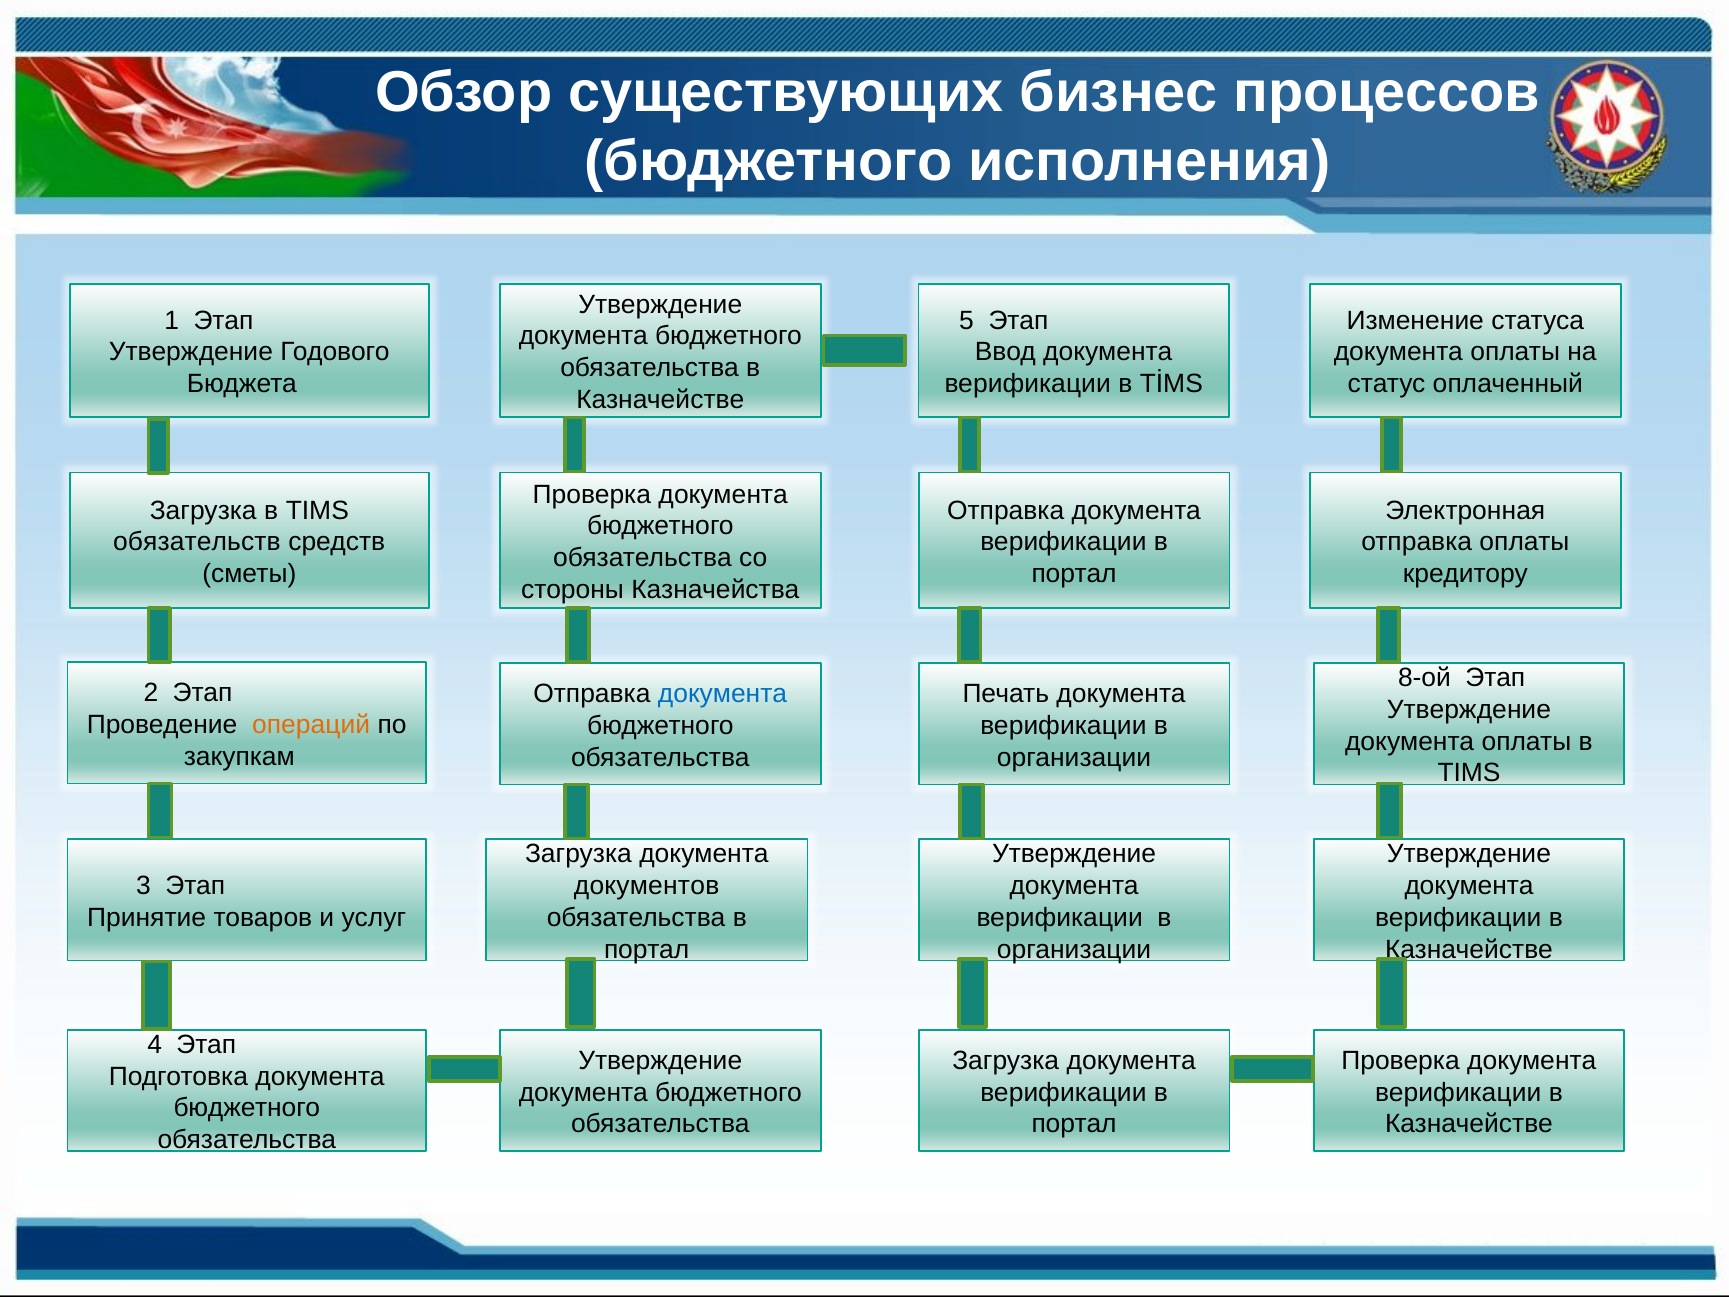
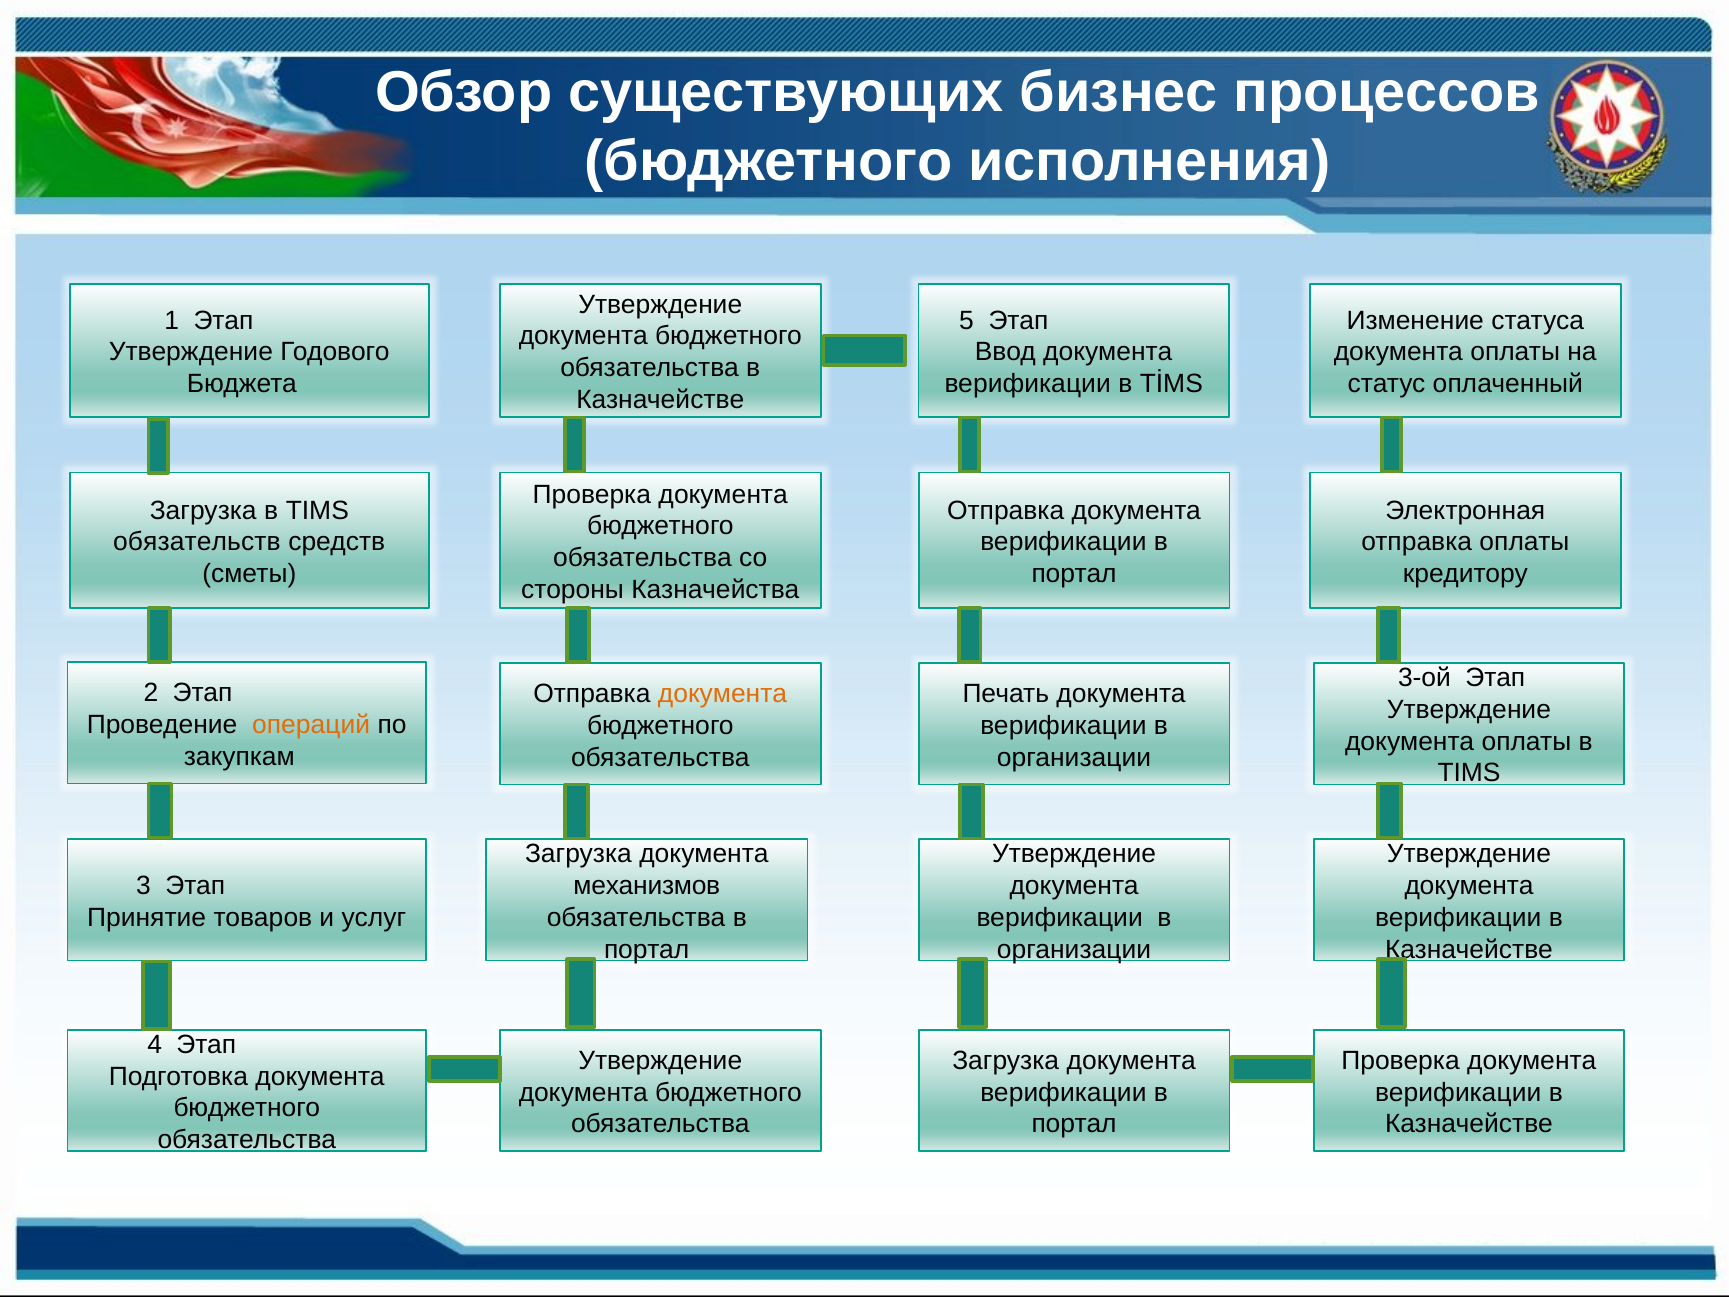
8-ой: 8-ой -> 3-ой (1424, 678)
документа colour: blue -> orange (723, 694)
документов: документов -> механизмов (647, 886)
